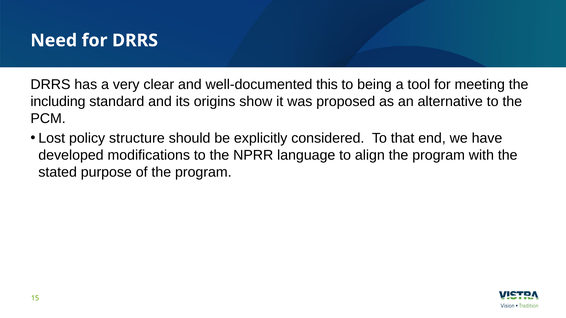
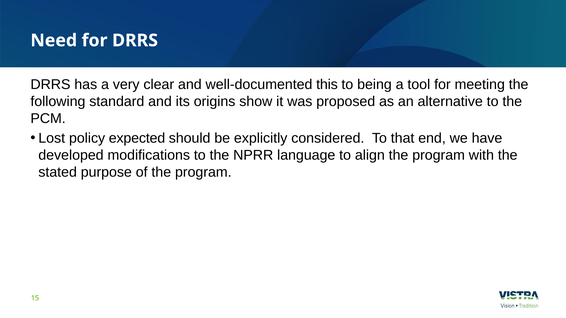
including: including -> following (58, 102)
structure: structure -> expected (137, 138)
